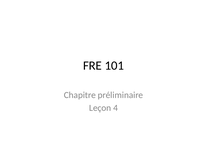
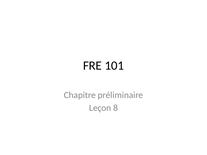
4: 4 -> 8 (115, 108)
